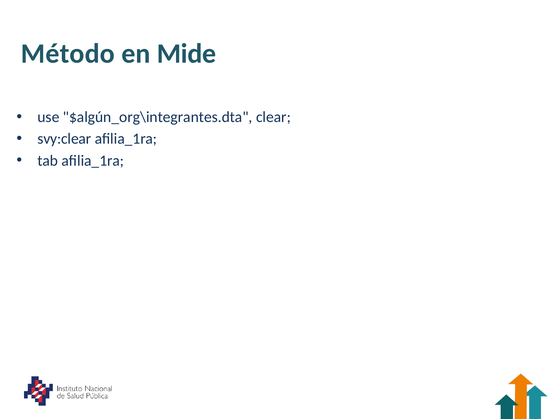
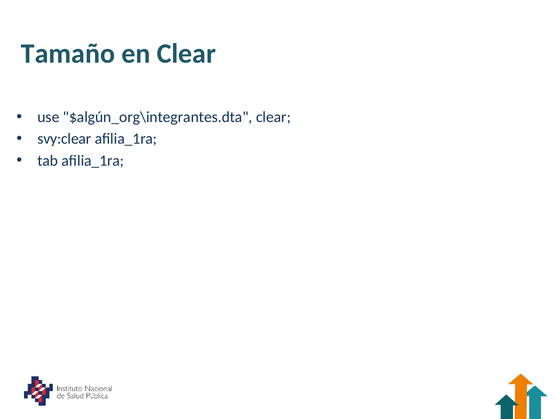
Método: Método -> Tamaño (68, 54)
en Mide: Mide -> Clear (186, 54)
